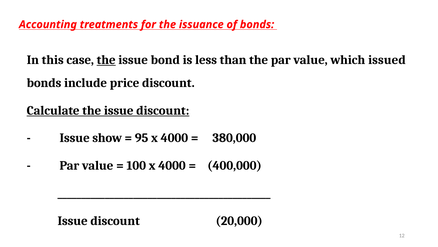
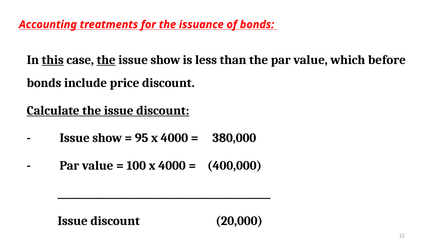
this underline: none -> present (53, 60)
bond: bond -> show (165, 60)
issued: issued -> before (387, 60)
